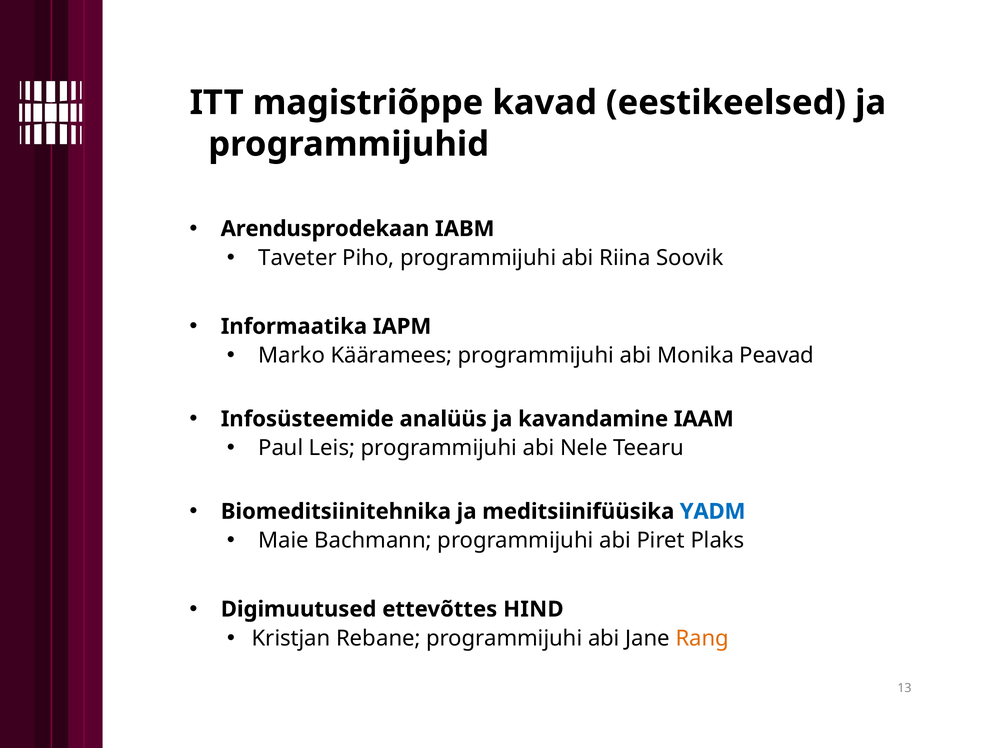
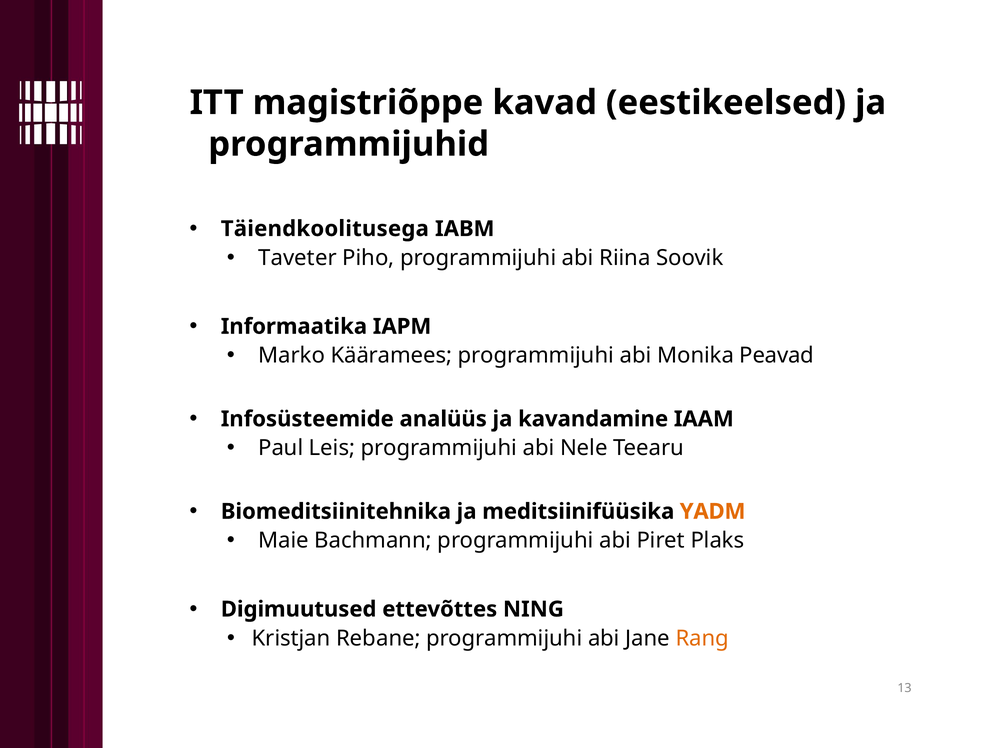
Arendusprodekaan: Arendusprodekaan -> Täiendkoolitusega (325, 229)
YADM colour: blue -> orange (713, 512)
HIND: HIND -> NING (533, 610)
